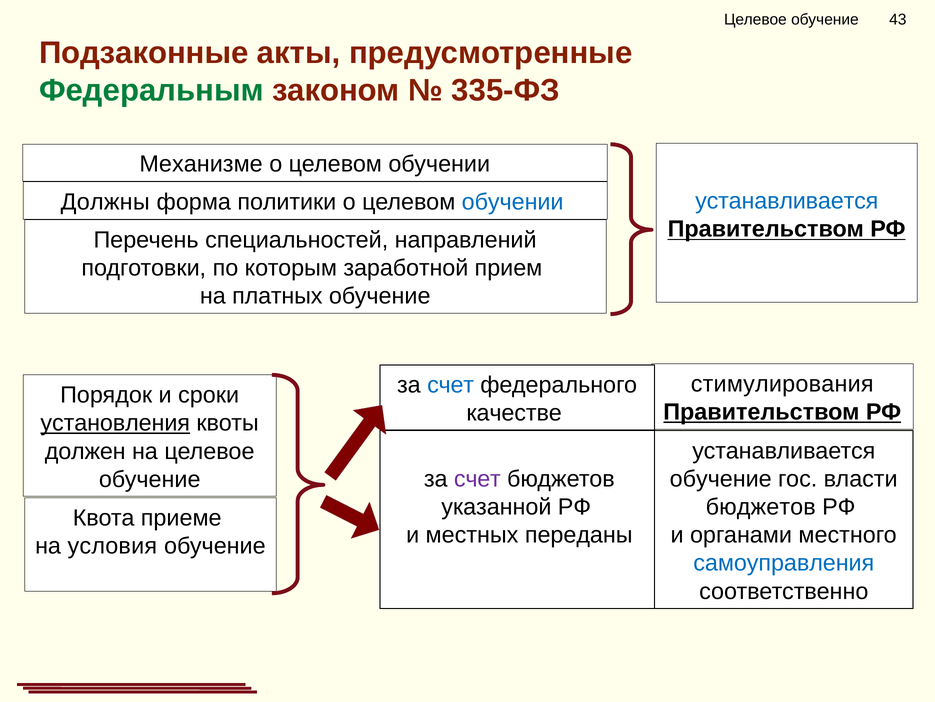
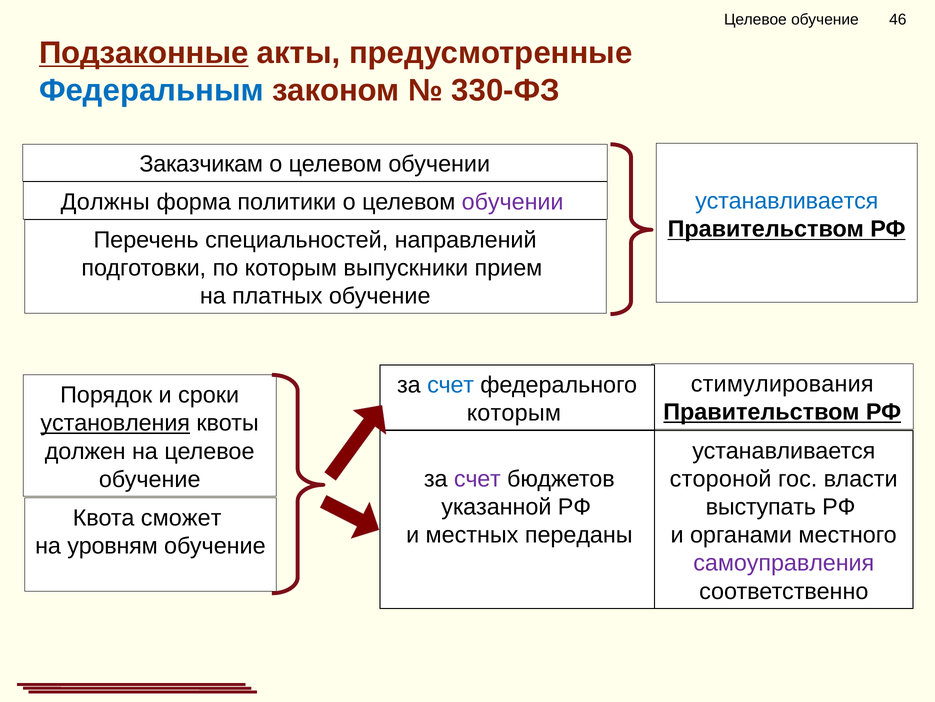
43: 43 -> 46 (898, 20)
Подзаконные underline: none -> present (144, 53)
Федеральным colour: green -> blue (151, 90)
335-ФЗ: 335-ФЗ -> 330-ФЗ (506, 90)
Механизме: Механизме -> Заказчикам (201, 164)
обучении colour: blue -> purple (513, 202)
заработной: заработной -> выпускники (406, 268)
качестве: качестве -> которым (514, 413)
обучение: обучение -> стороной (721, 478)
бюджетов: бюджетов -> выступать (761, 507)
приеме: приеме -> сможет (181, 517)
условия: условия -> уровням (113, 545)
самоуправления colour: blue -> purple (784, 563)
